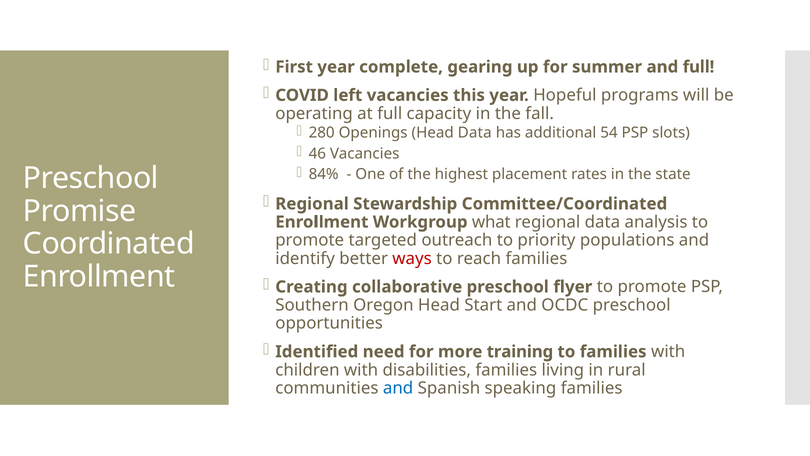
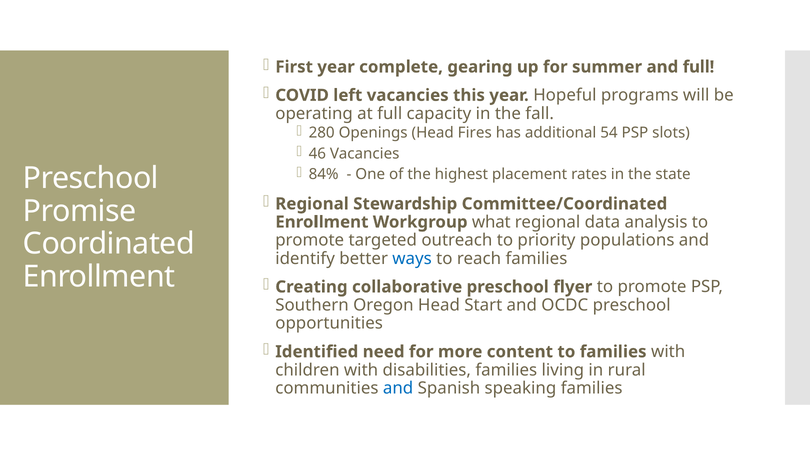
Head Data: Data -> Fires (475, 133)
ways colour: red -> blue (412, 258)
training: training -> content (520, 351)
